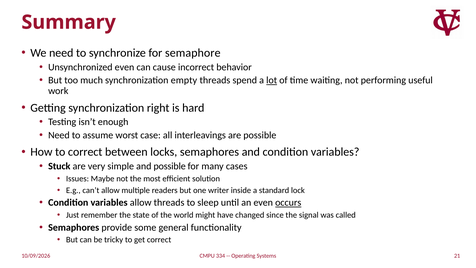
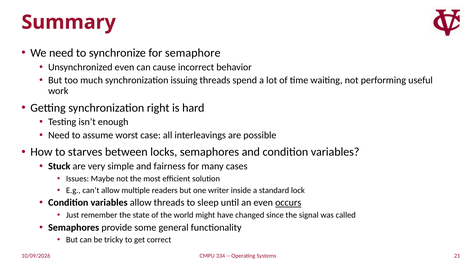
empty: empty -> issuing (184, 80)
lot underline: present -> none (272, 80)
to correct: correct -> starves (85, 152)
and possible: possible -> fairness (170, 166)
